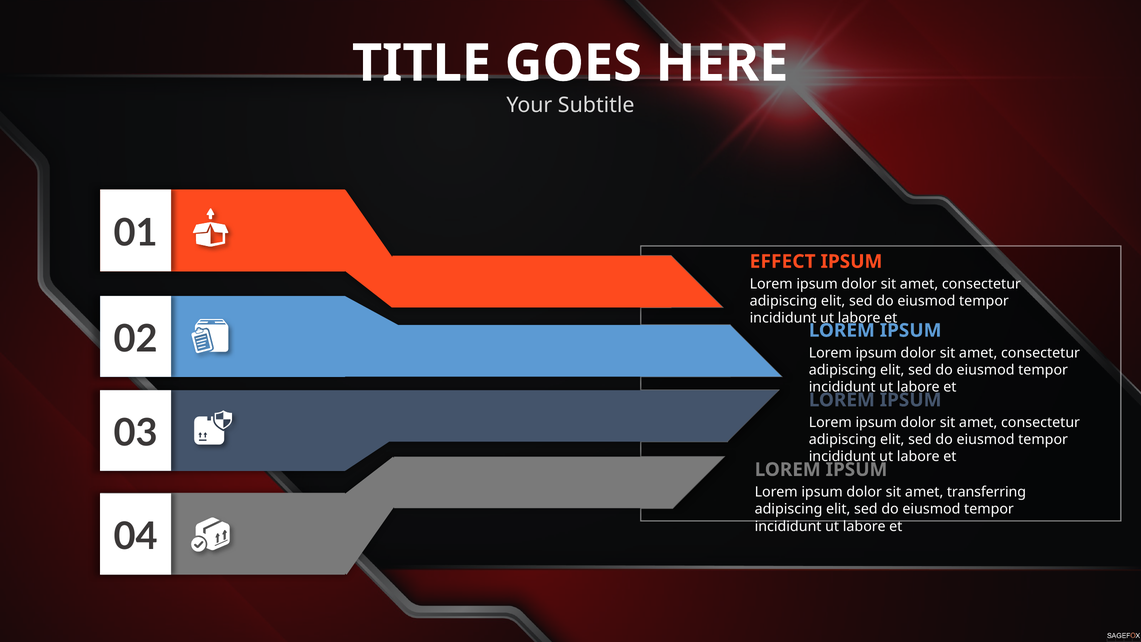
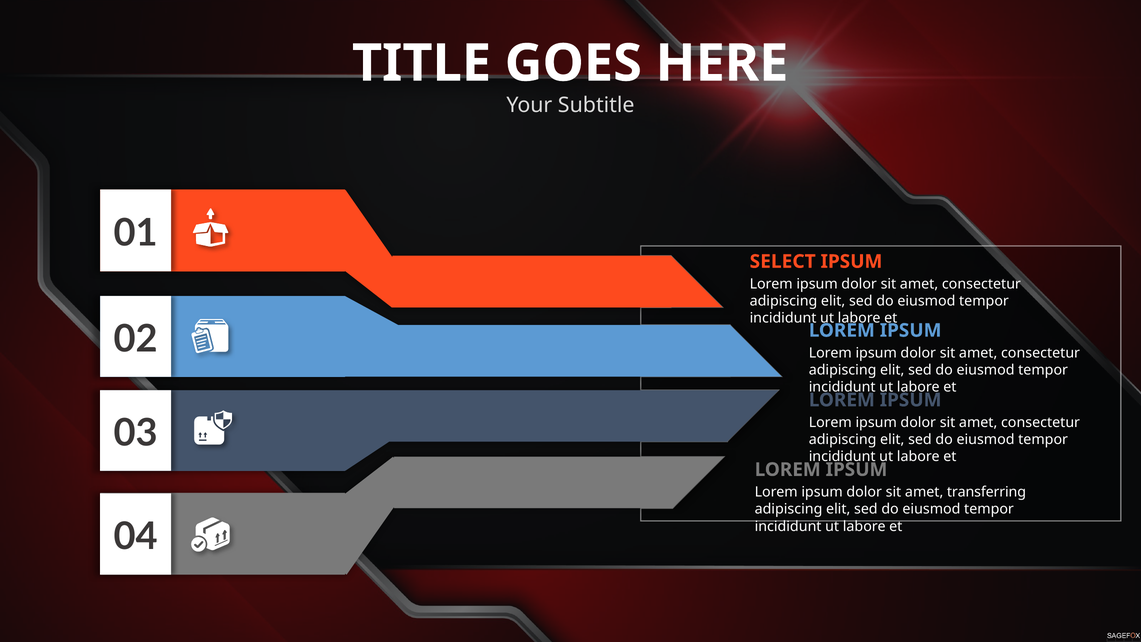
EFFECT: EFFECT -> SELECT (783, 261)
